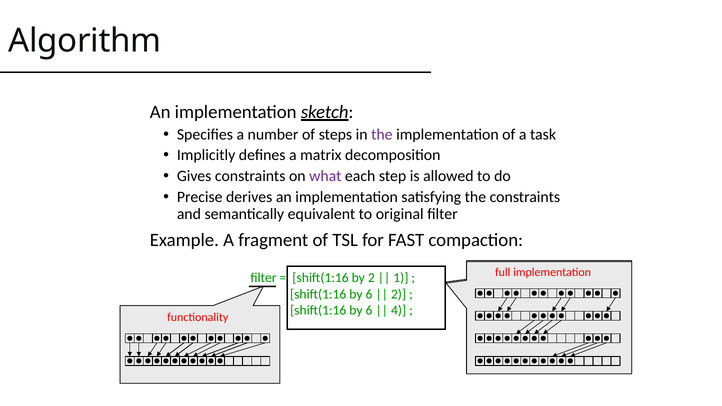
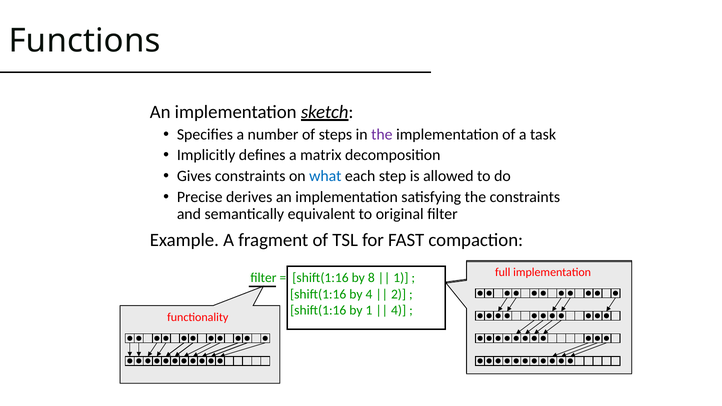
Algorithm: Algorithm -> Functions (85, 41)
what colour: purple -> blue (325, 176)
by 2: 2 -> 8 (371, 278)
6: 6 -> 4 (369, 294)
6: 6 -> 1 (369, 310)
